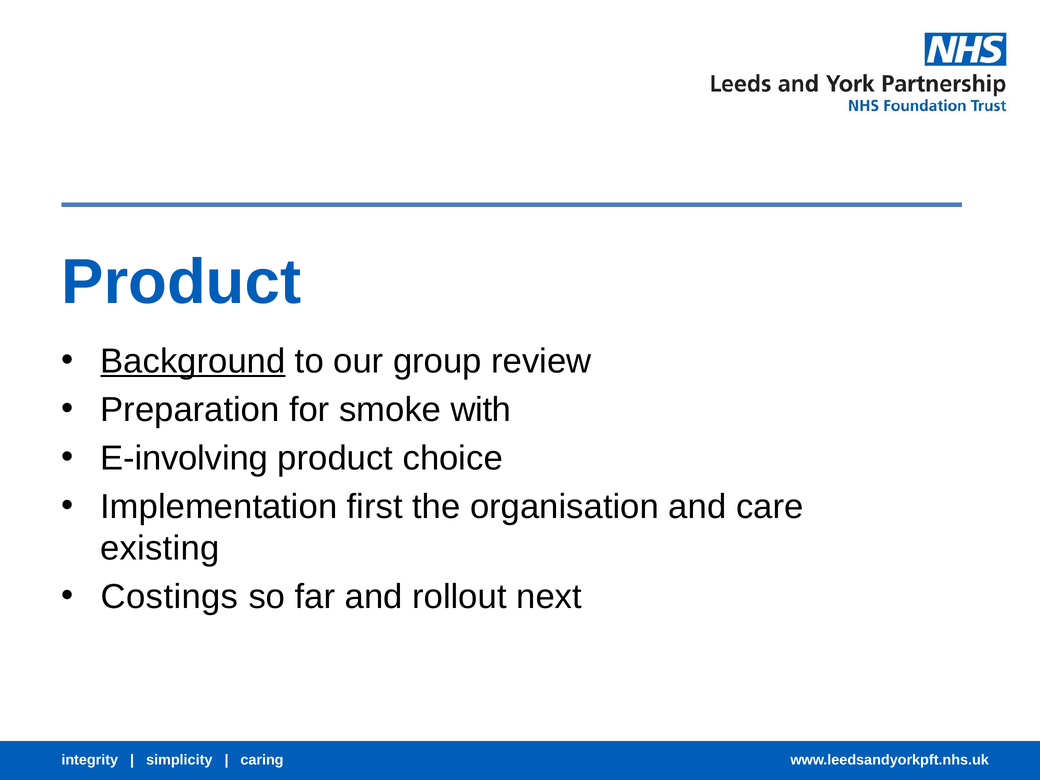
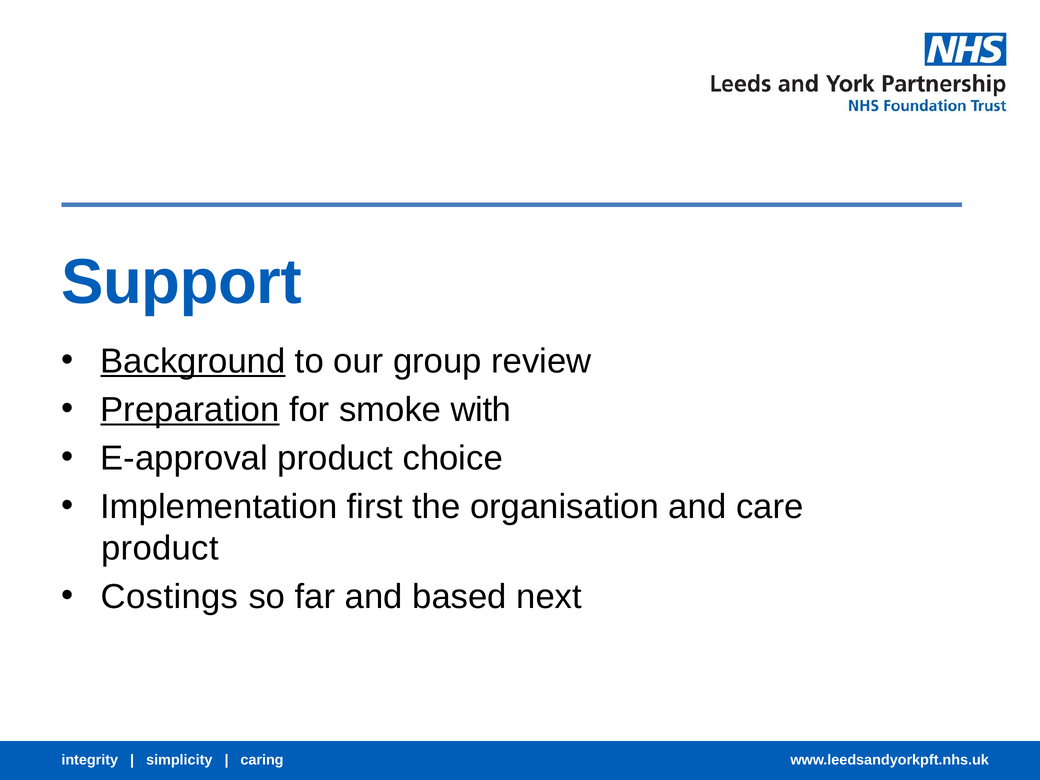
Product: Product -> Support (182, 282)
Preparation underline: none -> present (190, 410)
E-involving: E-involving -> E-approval (184, 458)
existing: existing -> product (160, 548)
rollout: rollout -> based (459, 597)
